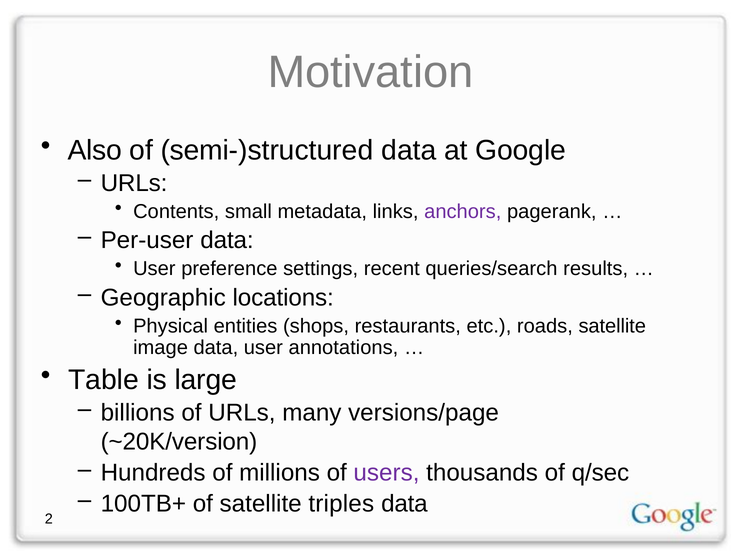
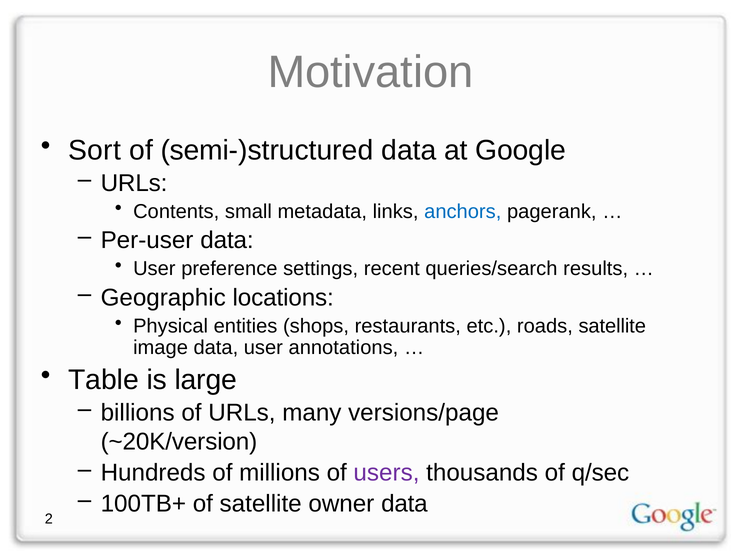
Also: Also -> Sort (95, 150)
anchors colour: purple -> blue (463, 211)
triples: triples -> owner (341, 503)
